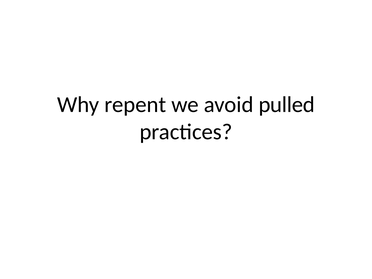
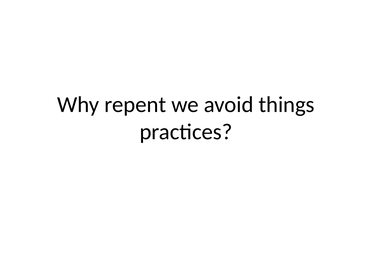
pulled: pulled -> things (287, 105)
